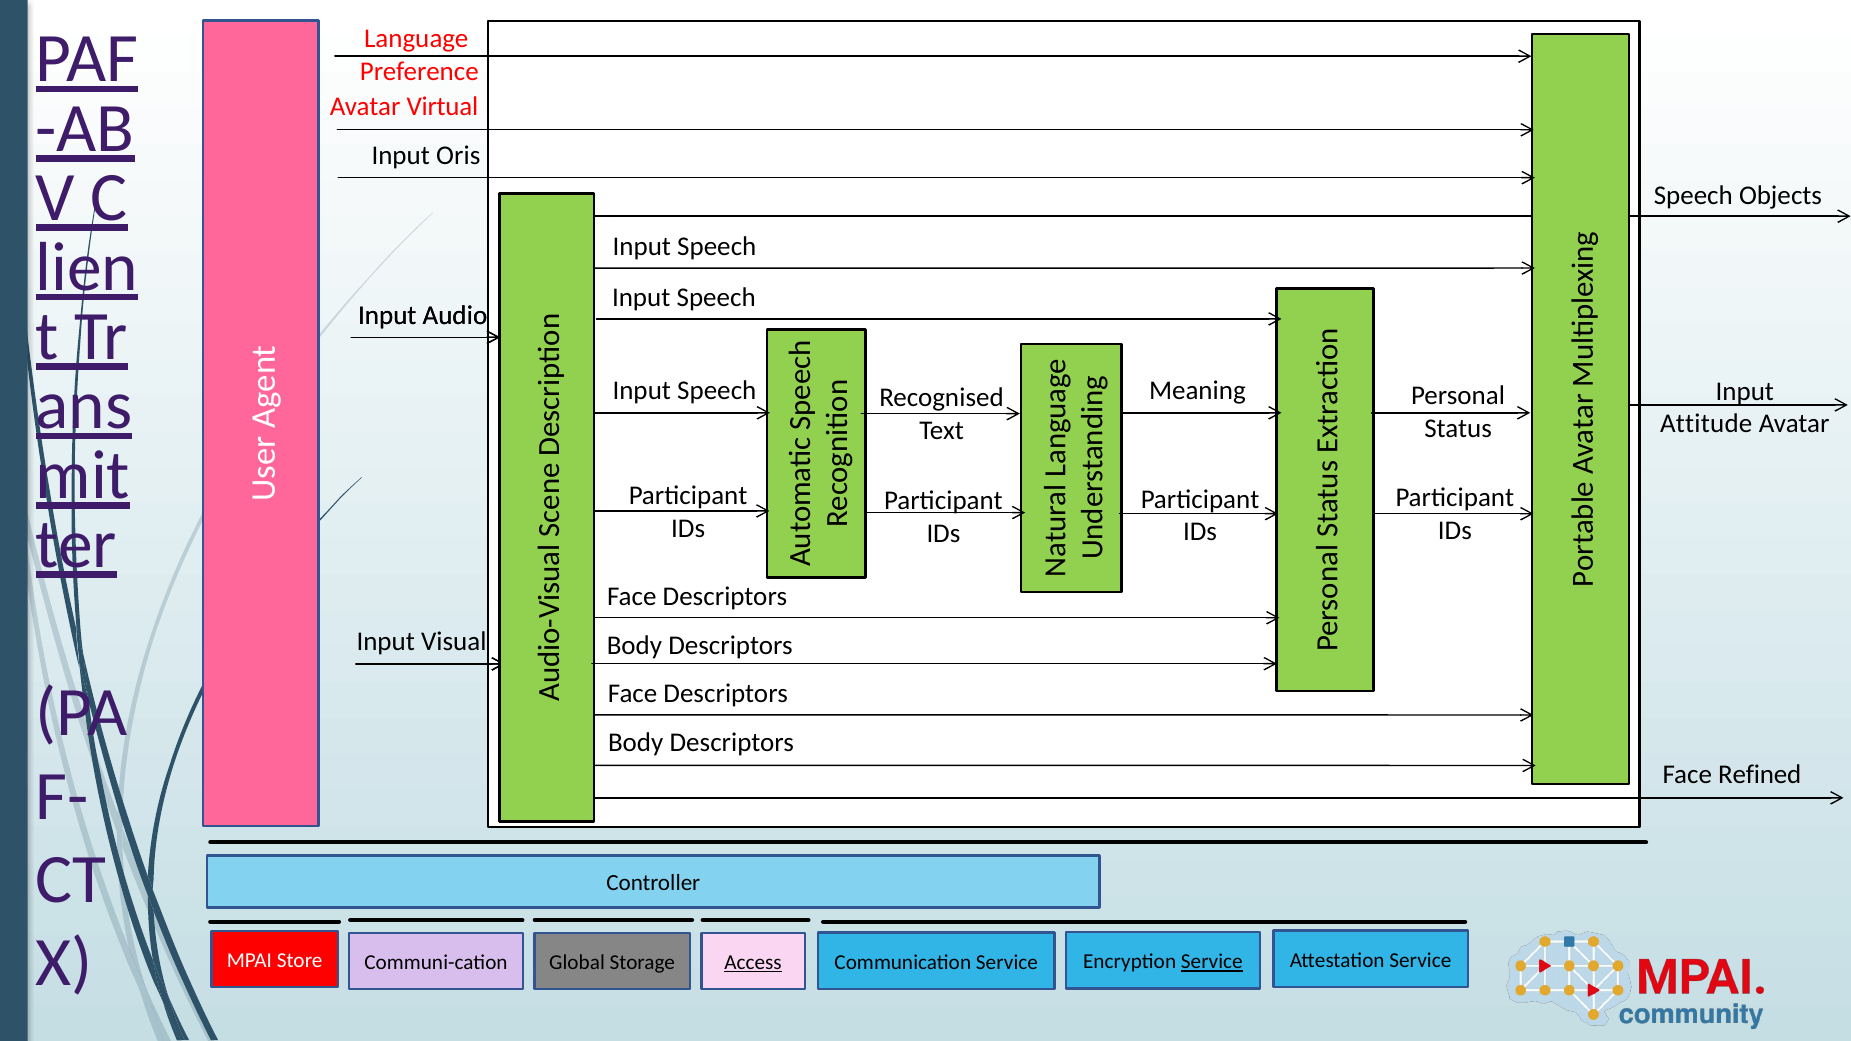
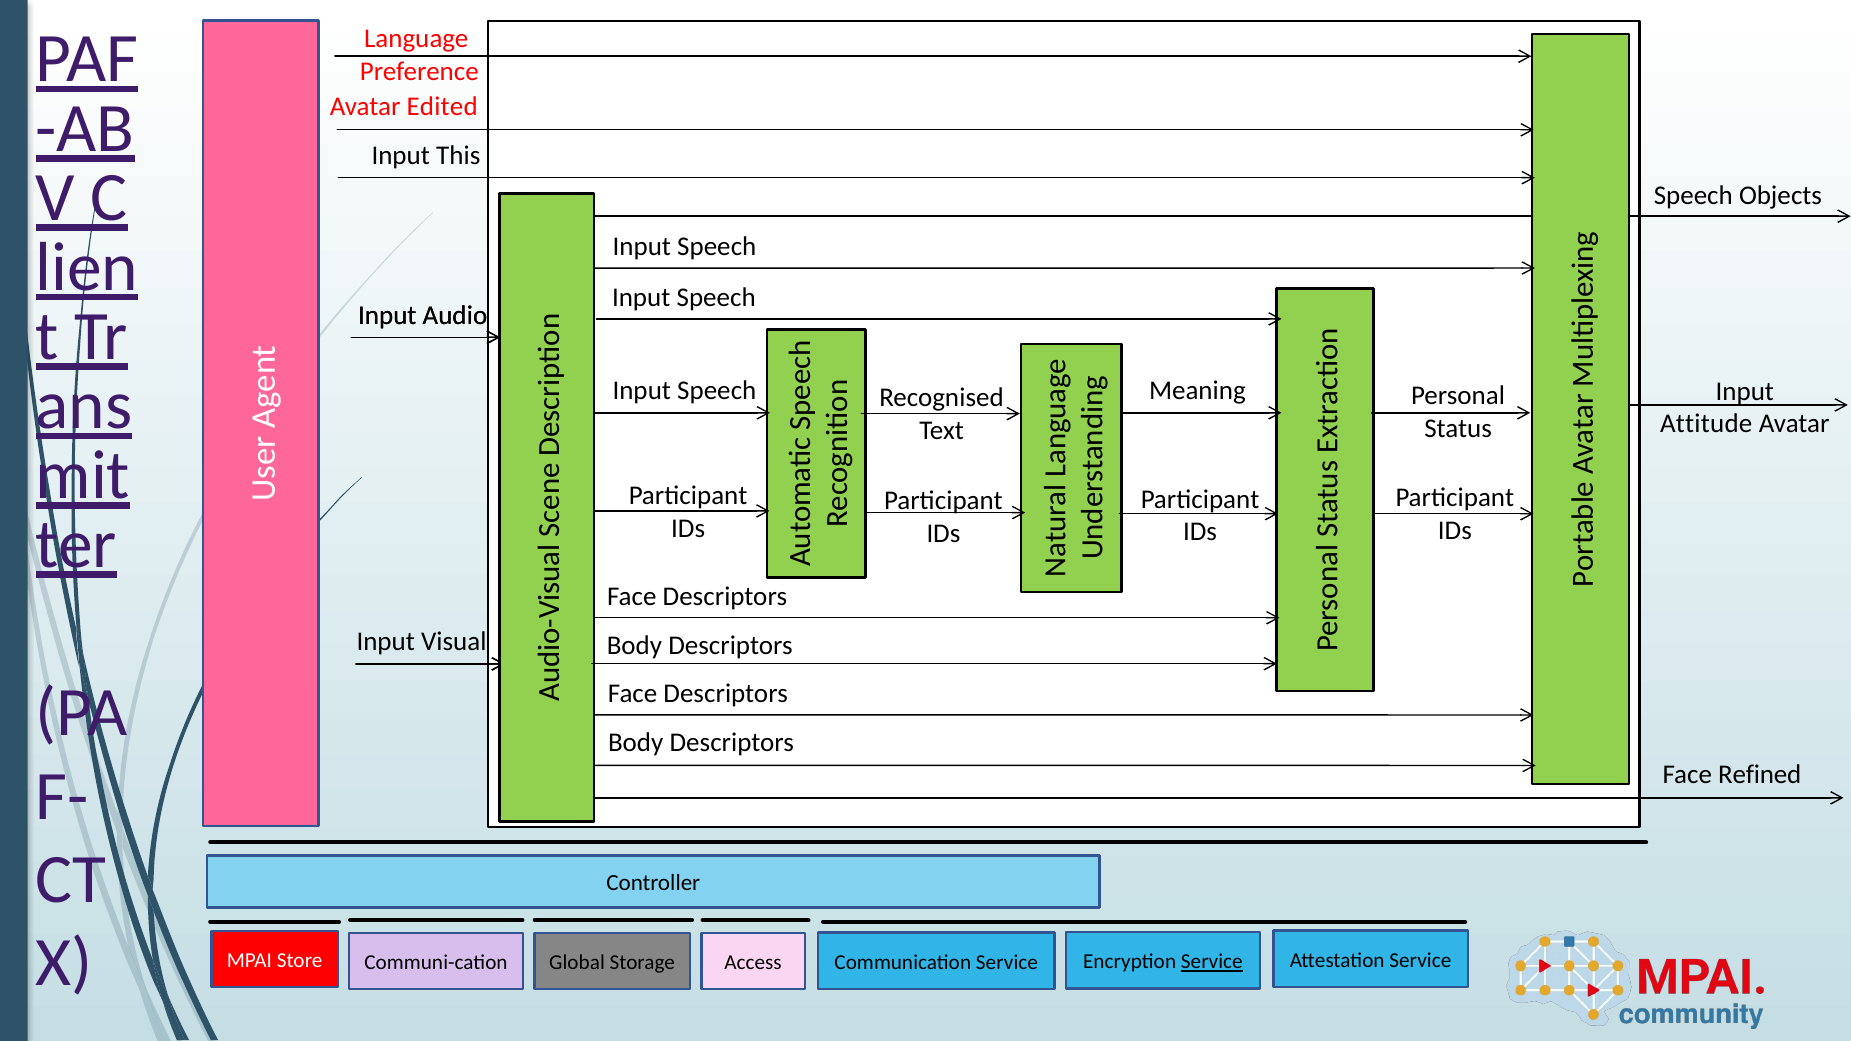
Virtual: Virtual -> Edited (442, 107)
Oris: Oris -> This (458, 155)
Access underline: present -> none (753, 963)
